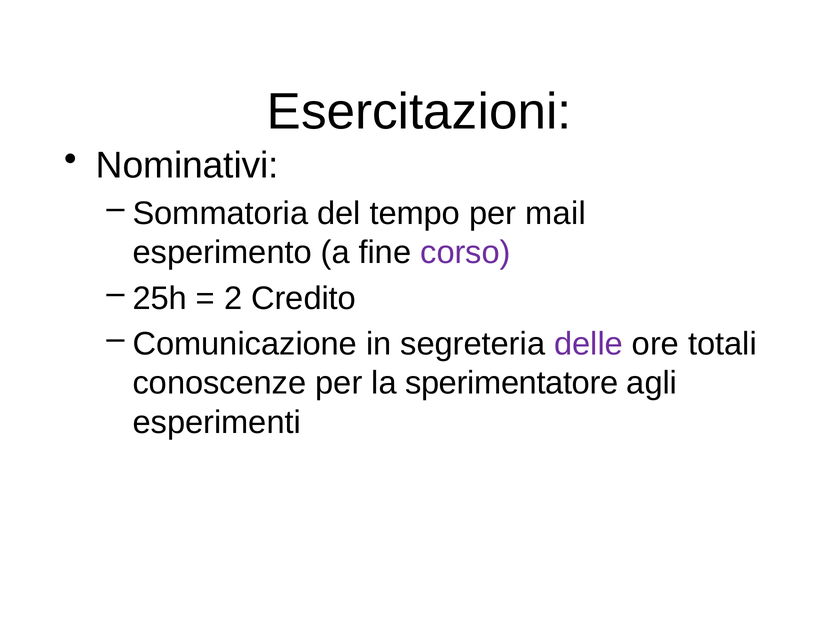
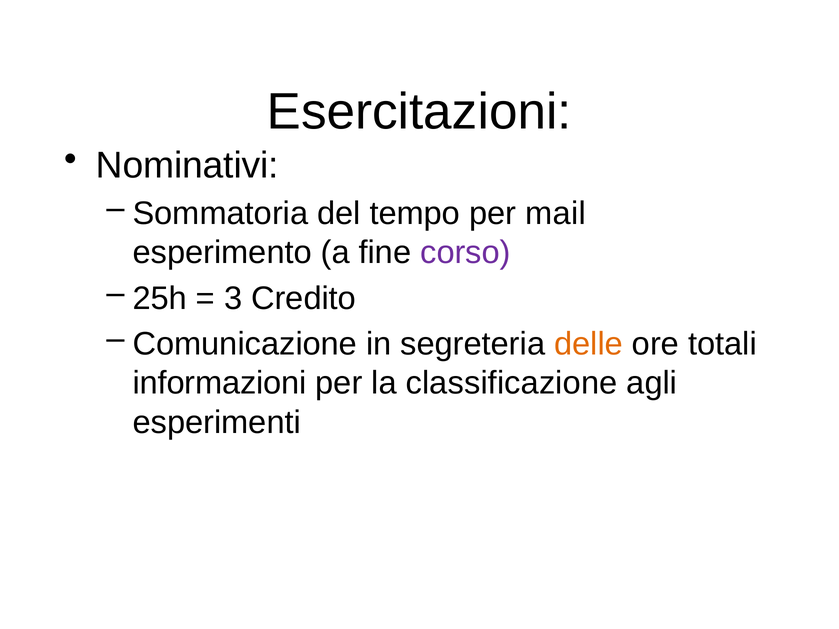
2: 2 -> 3 (233, 298)
delle colour: purple -> orange (589, 344)
conoscenze: conoscenze -> informazioni (220, 383)
sperimentatore: sperimentatore -> classificazione (512, 383)
